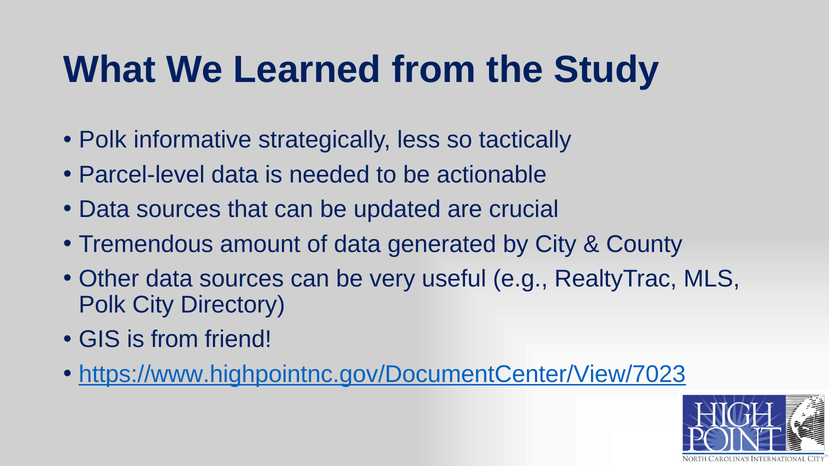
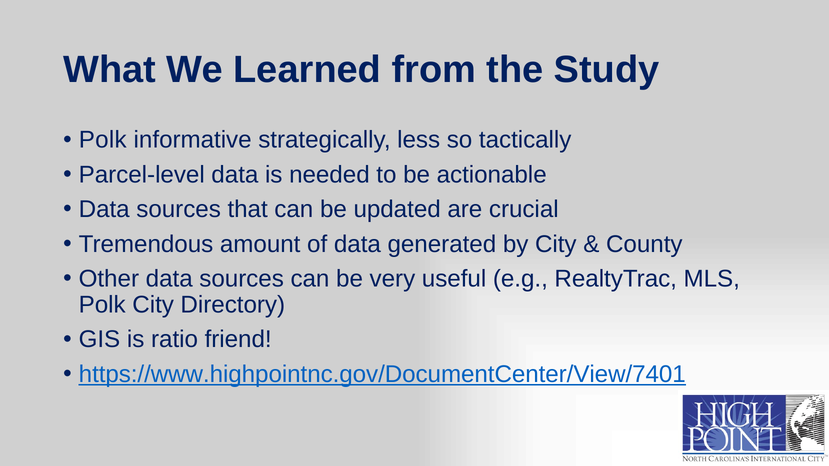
is from: from -> ratio (175, 340)
https://www.highpointnc.gov/DocumentCenter/View/7023: https://www.highpointnc.gov/DocumentCenter/View/7023 -> https://www.highpointnc.gov/DocumentCenter/View/7401 (382, 374)
